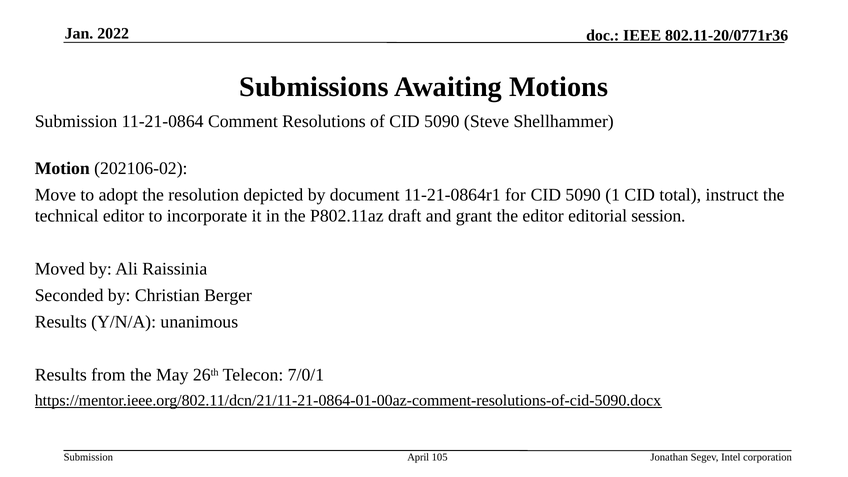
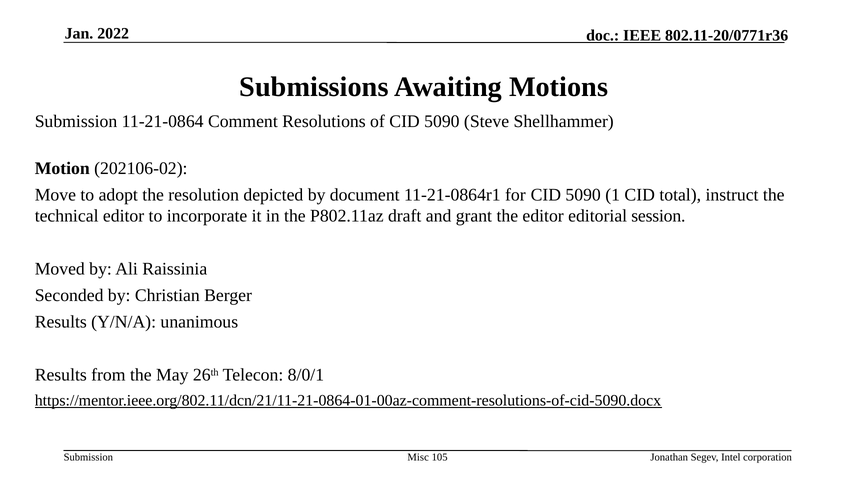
7/0/1: 7/0/1 -> 8/0/1 (306, 375)
April: April -> Misc (418, 457)
